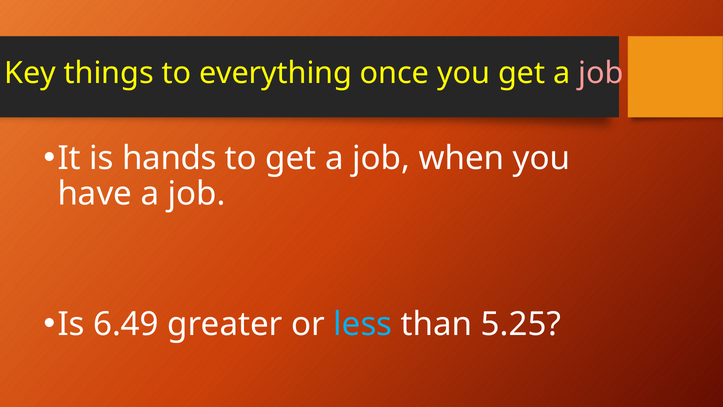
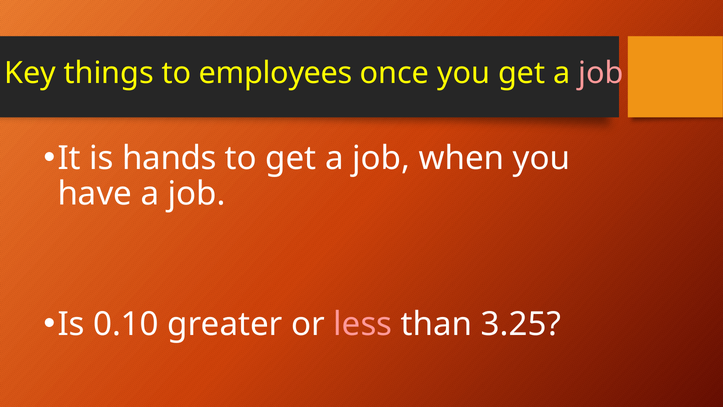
everything: everything -> employees (276, 73)
6.49: 6.49 -> 0.10 (126, 324)
less colour: light blue -> pink (363, 324)
5.25: 5.25 -> 3.25 (521, 324)
